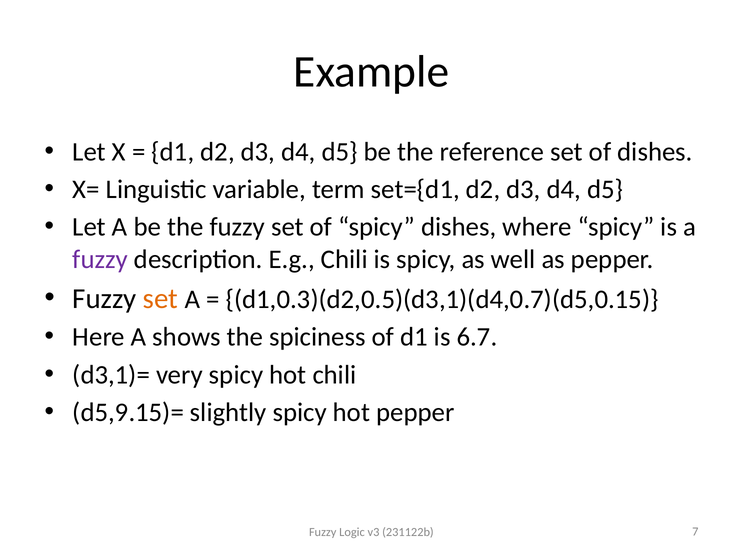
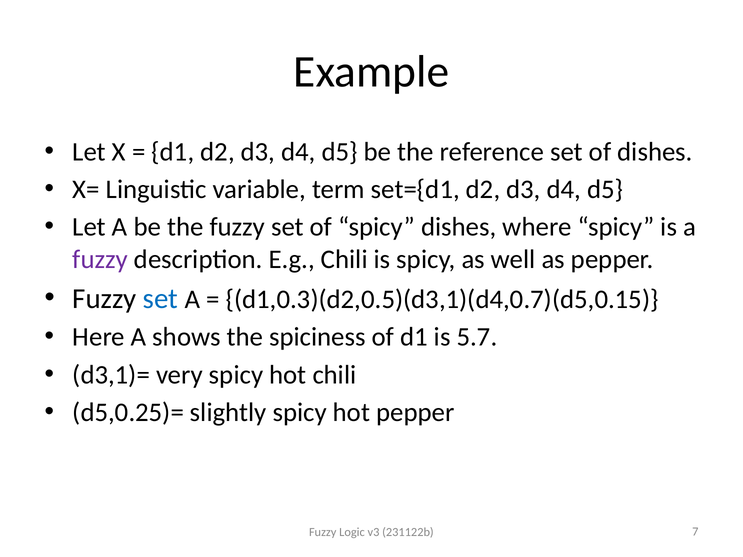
set colour: orange -> blue (161, 299)
6.7: 6.7 -> 5.7 (477, 337)
d5,9.15)=: d5,9.15)= -> d5,0.25)= (128, 413)
